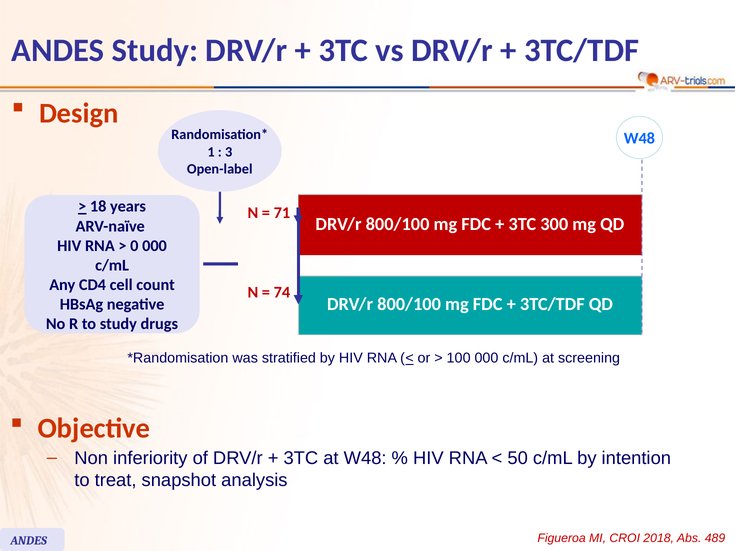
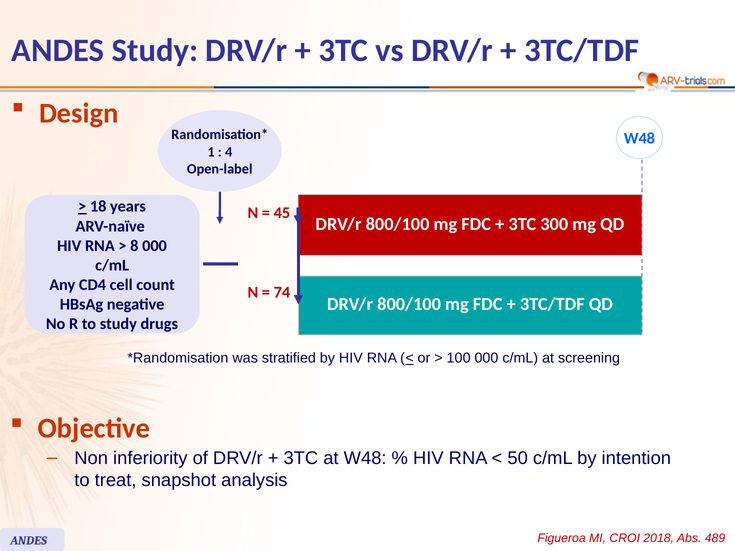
3: 3 -> 4 (229, 152)
71: 71 -> 45 (282, 213)
0: 0 -> 8 (134, 246)
